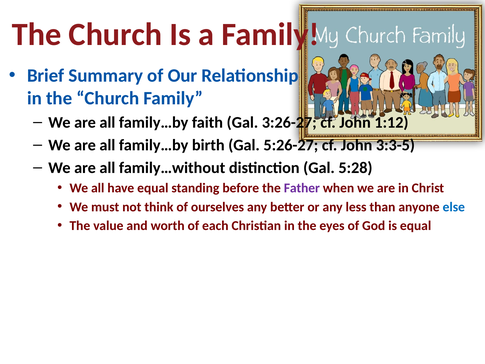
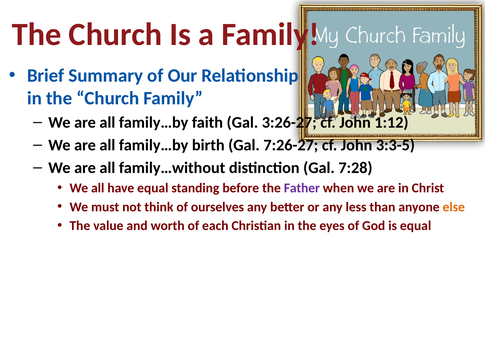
5:26-27: 5:26-27 -> 7:26-27 (291, 145)
5:28: 5:28 -> 7:28 (355, 168)
else colour: blue -> orange (454, 207)
